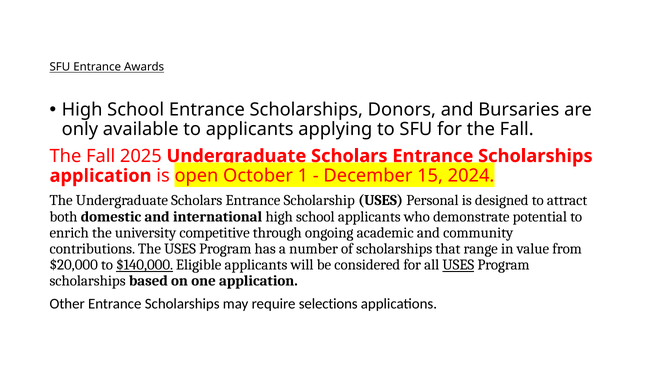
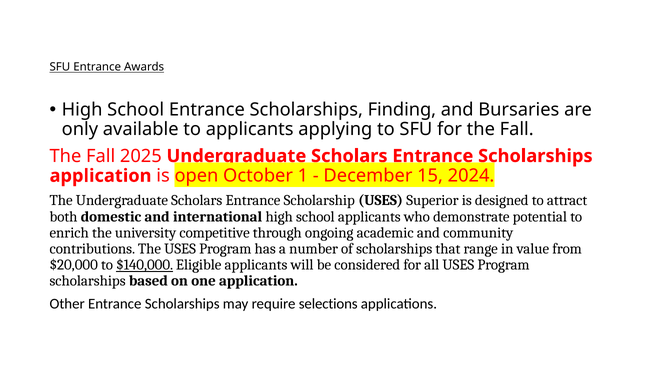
Donors: Donors -> Finding (402, 110)
Personal: Personal -> Superior (432, 200)
USES underline: present -> none (458, 265)
